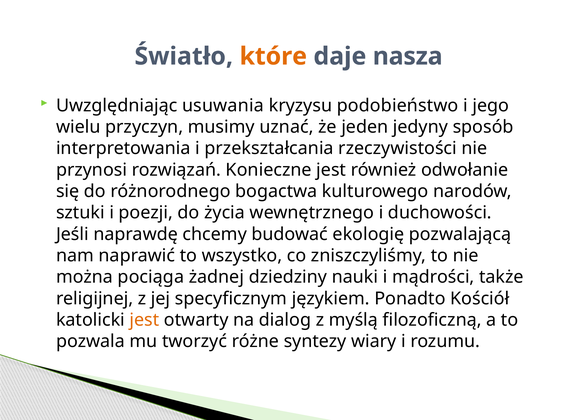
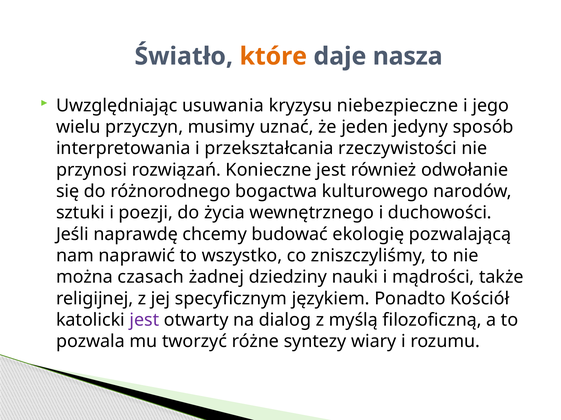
podobieństwo: podobieństwo -> niebezpieczne (398, 106)
pociąga: pociąga -> czasach (151, 278)
jest colour: orange -> purple (144, 321)
